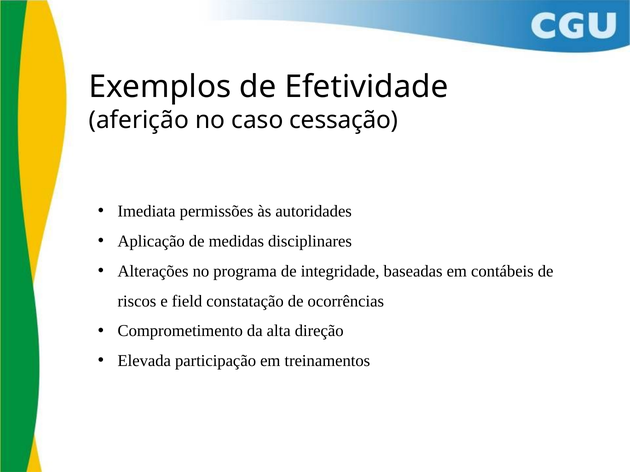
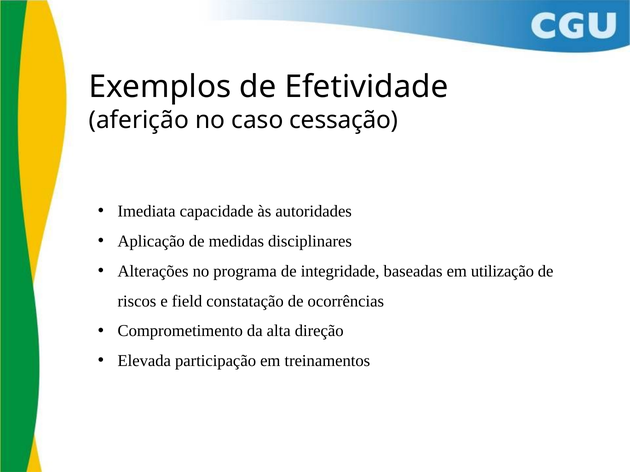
permissões: permissões -> capacidade (217, 212)
contábeis: contábeis -> utilização (502, 271)
